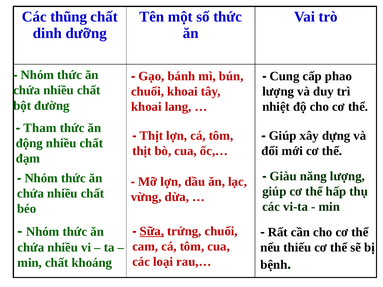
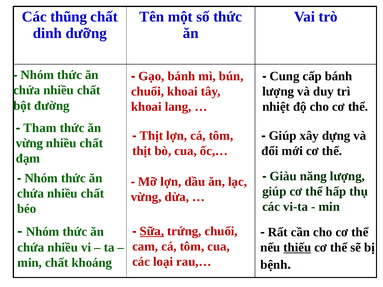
cấp phao: phao -> bánh (339, 76)
động: động -> vừng (29, 143)
thiếu underline: none -> present (297, 248)
